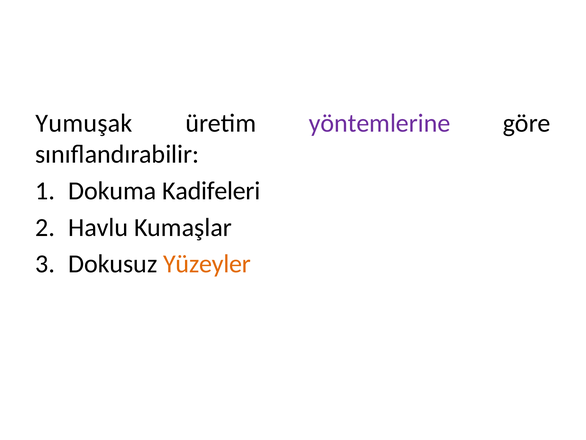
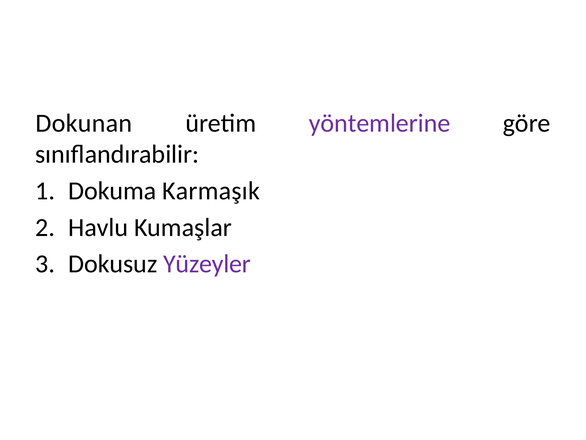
Yumuşak: Yumuşak -> Dokunan (84, 123)
Kadifeleri: Kadifeleri -> Karmaşık (211, 191)
Yüzeyler colour: orange -> purple (207, 264)
